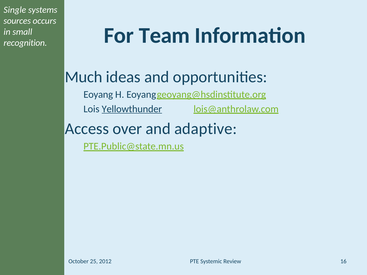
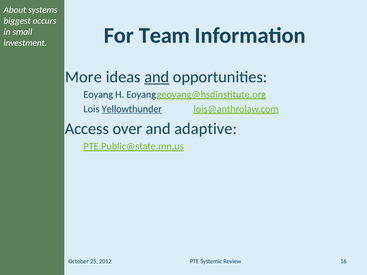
Single: Single -> About (15, 10)
sources: sources -> biggest (17, 21)
recognition: recognition -> investment (25, 43)
Much: Much -> More (83, 77)
and underline: none -> present (157, 77)
